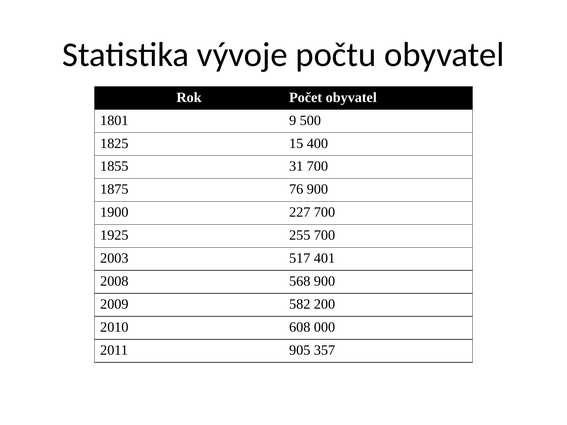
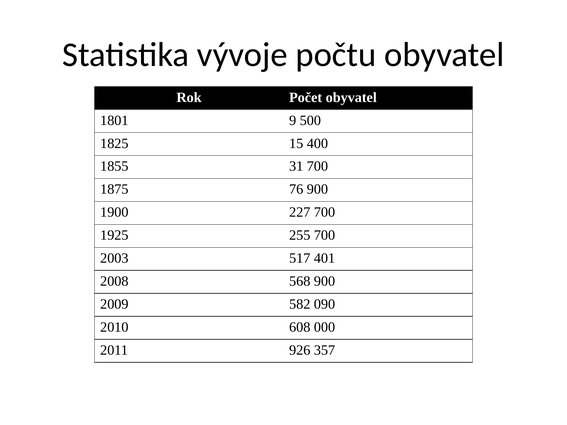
200: 200 -> 090 (325, 304)
905: 905 -> 926 (300, 350)
